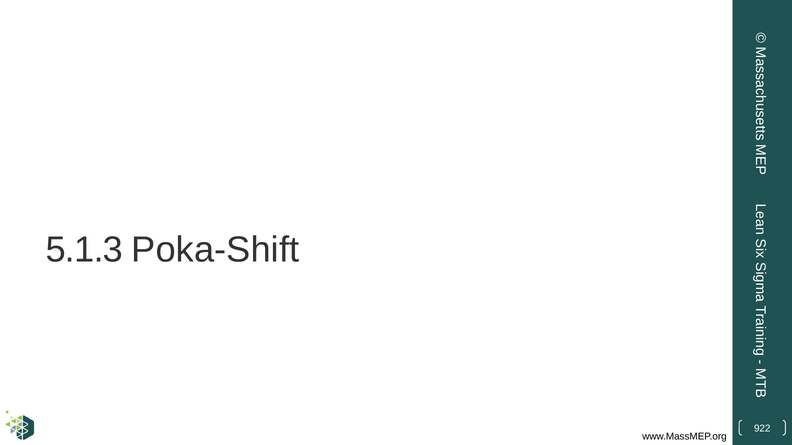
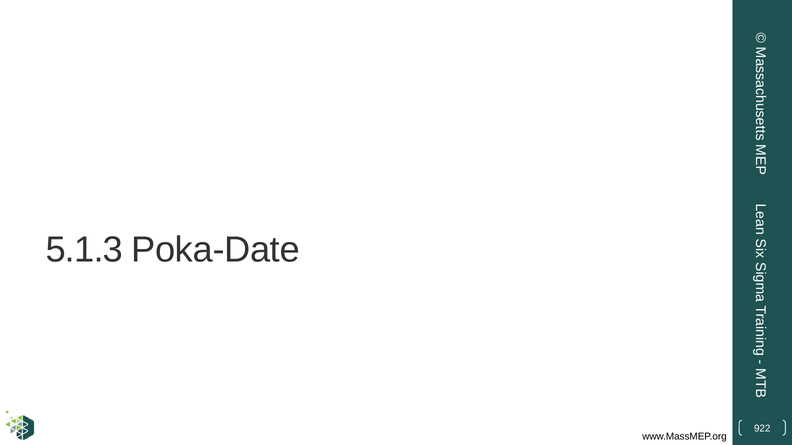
Poka-Shift: Poka-Shift -> Poka-Date (216, 250)
